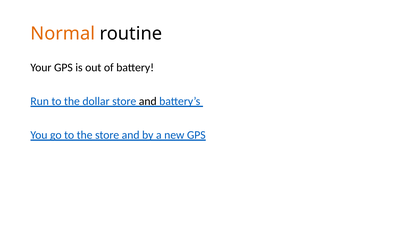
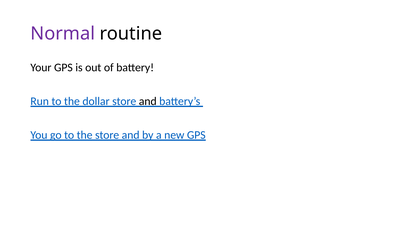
Normal colour: orange -> purple (63, 34)
